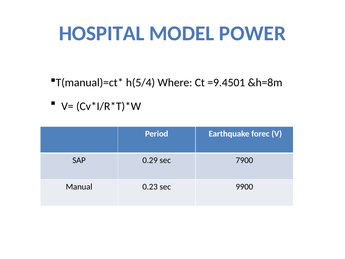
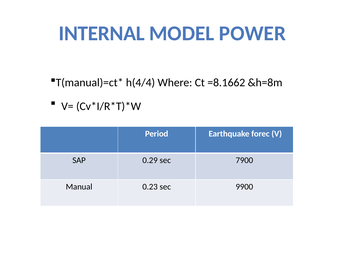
HOSPITAL: HOSPITAL -> INTERNAL (102, 33)
h(5/4: h(5/4 -> h(4/4 (140, 82)
=9.4501: =9.4501 -> =8.1662 (226, 82)
